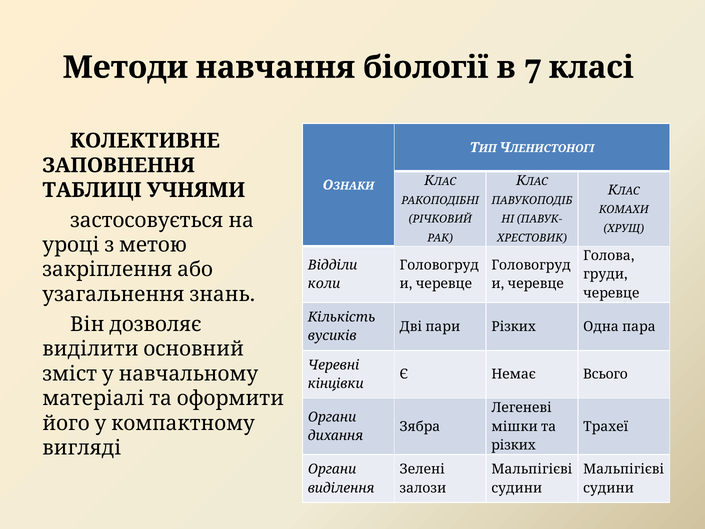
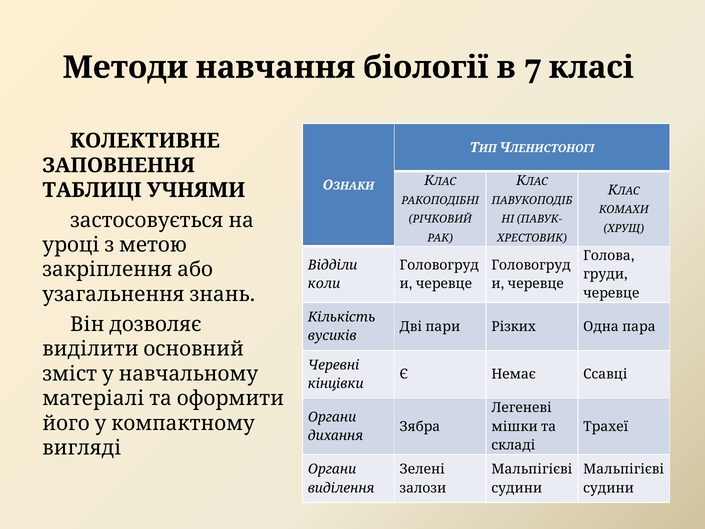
Всього: Всього -> Ссавці (605, 374)
різких: різких -> складі (513, 445)
